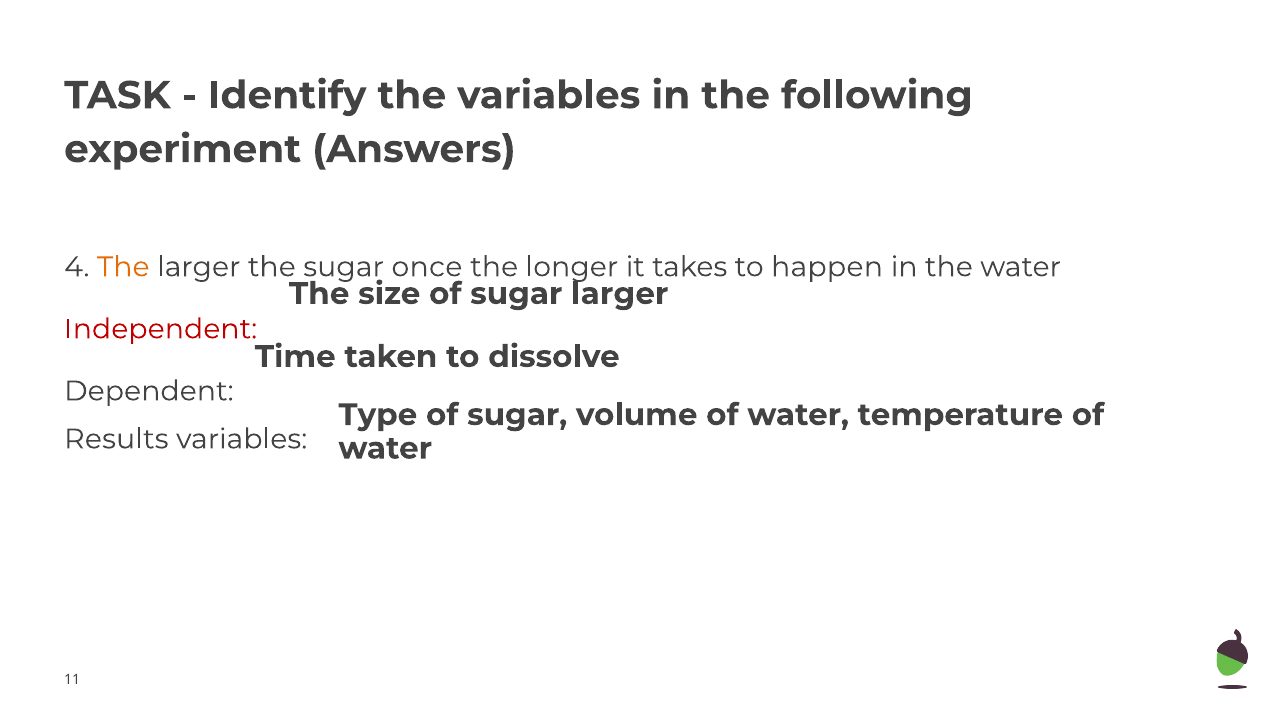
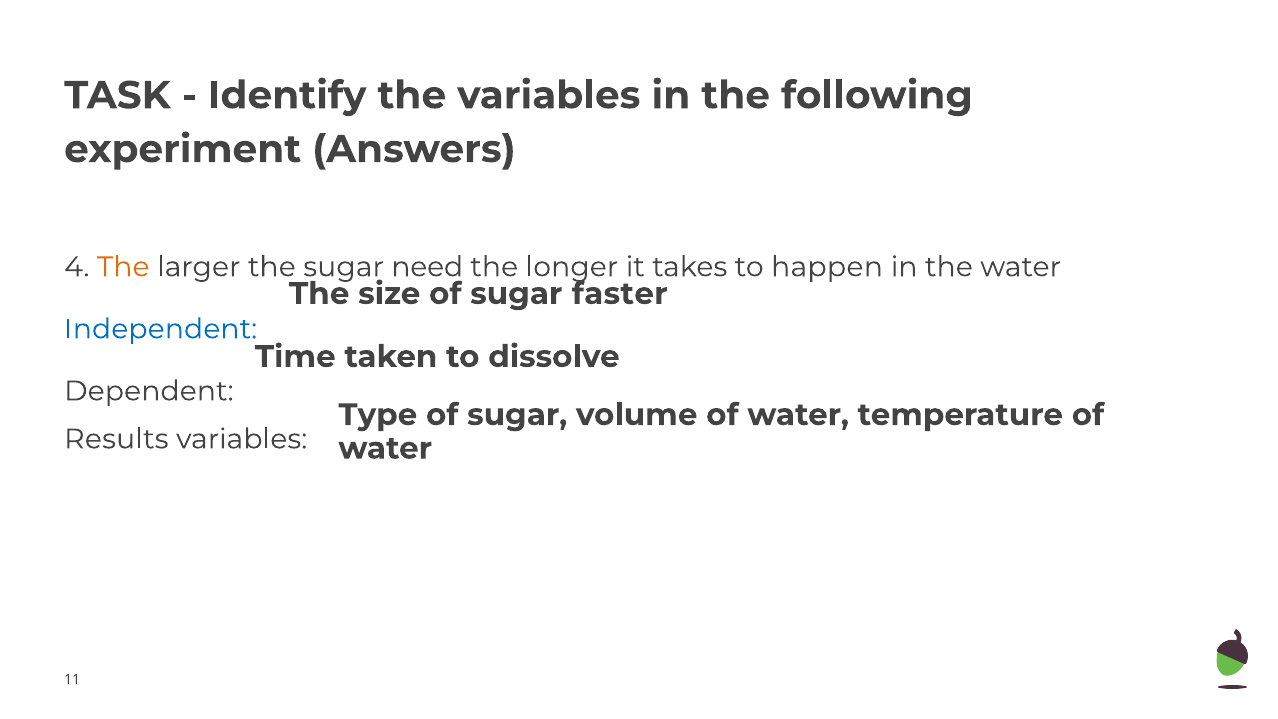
once: once -> need (427, 267)
sugar larger: larger -> faster (620, 294)
Independent colour: red -> blue (161, 329)
